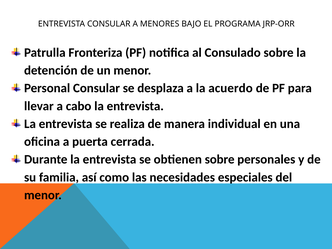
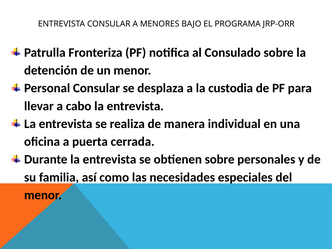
acuerdo: acuerdo -> custodia (231, 88)
